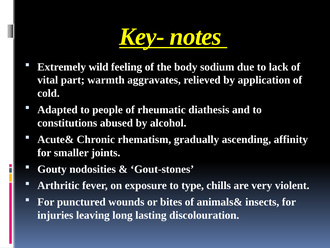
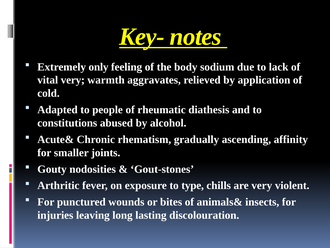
wild: wild -> only (99, 67)
vital part: part -> very (73, 80)
